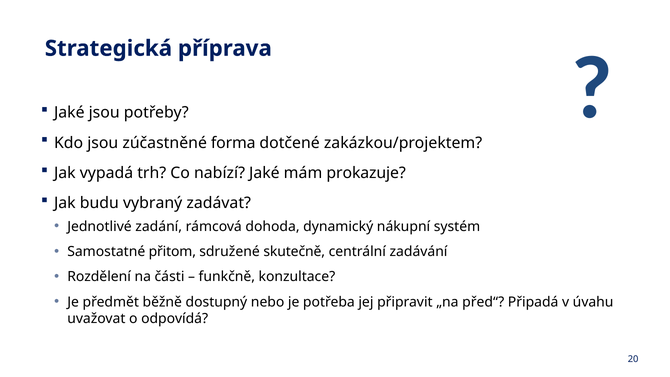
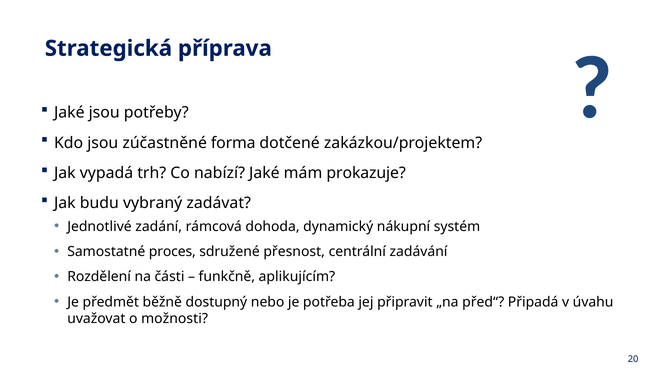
přitom: přitom -> proces (172, 252)
skutečně: skutečně -> přesnost (294, 252)
konzultace: konzultace -> aplikujícím (297, 277)
odpovídá: odpovídá -> možnosti (175, 319)
